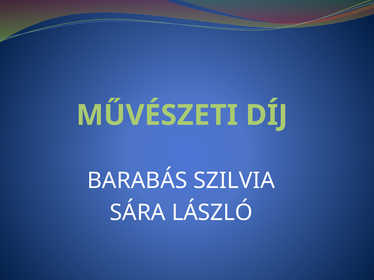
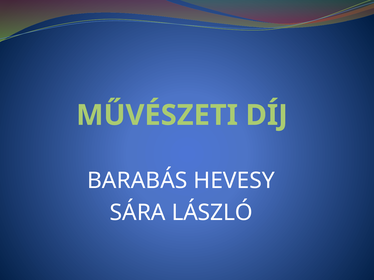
SZILVIA: SZILVIA -> HEVESY (234, 181)
